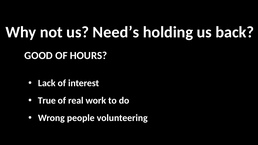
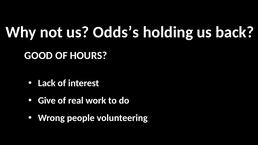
Need’s: Need’s -> Odds’s (116, 32)
True: True -> Give (47, 101)
